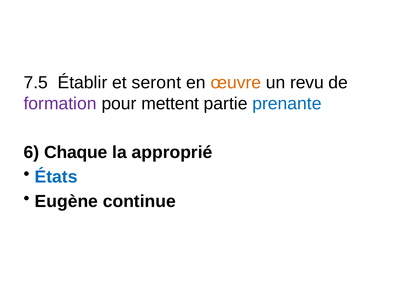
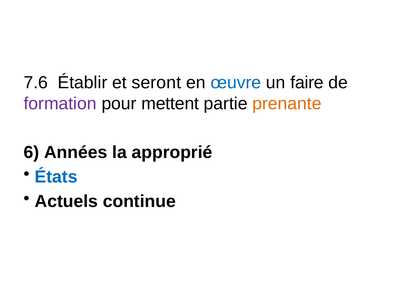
7.5: 7.5 -> 7.6 (36, 83)
œuvre colour: orange -> blue (236, 83)
revu: revu -> faire (307, 83)
prenante colour: blue -> orange (287, 104)
Chaque: Chaque -> Années (76, 153)
Eugène: Eugène -> Actuels (66, 202)
